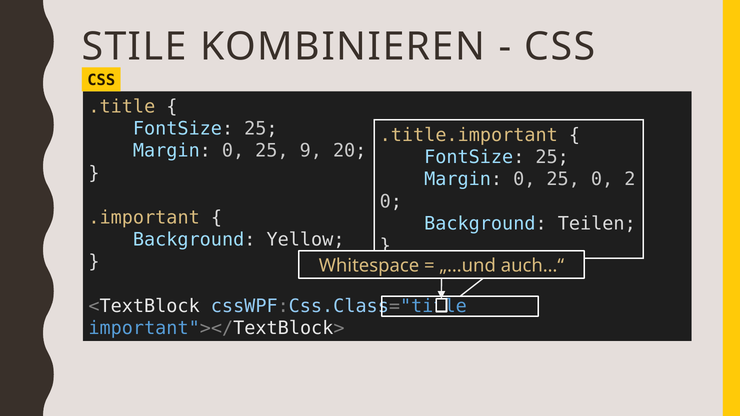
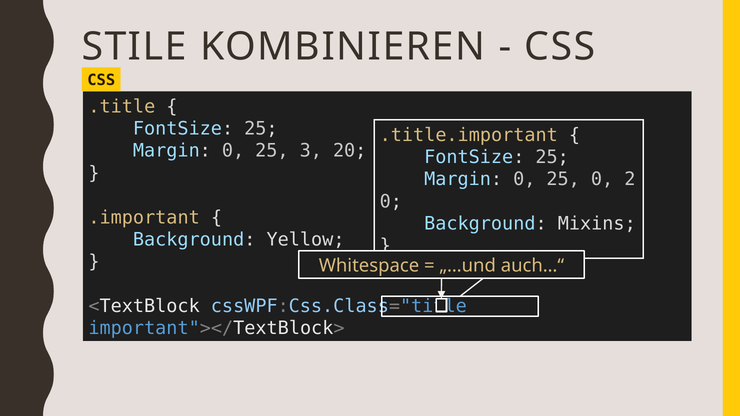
9: 9 -> 3 (311, 151)
Teilen: Teilen -> Mixins (597, 224)
